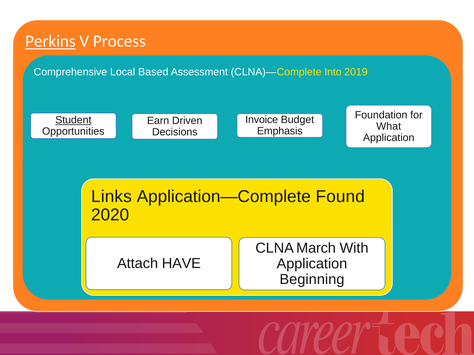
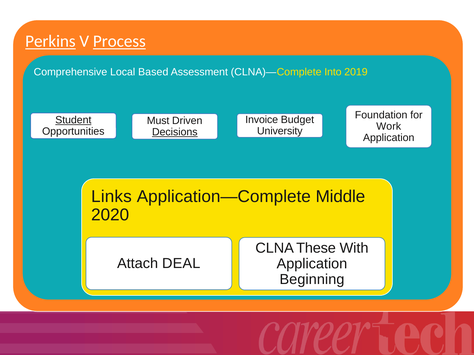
Process underline: none -> present (119, 41)
Earn: Earn -> Must (158, 121)
What: What -> Work (389, 127)
Emphasis: Emphasis -> University (280, 131)
Decisions underline: none -> present (175, 132)
Found: Found -> Middle (340, 197)
March: March -> These (316, 248)
HAVE: HAVE -> DEAL (181, 264)
